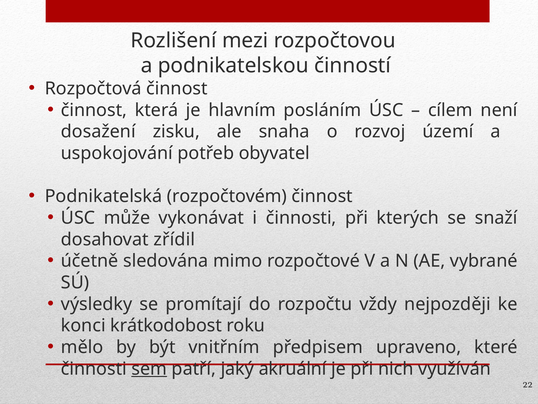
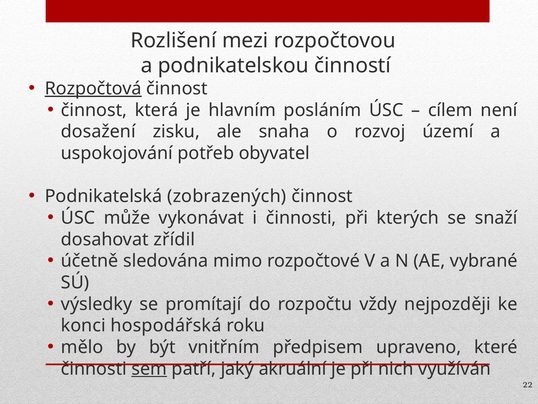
Rozpočtová underline: none -> present (93, 89)
rozpočtovém: rozpočtovém -> zobrazených (227, 196)
krátkodobost: krátkodobost -> hospodářská (166, 325)
